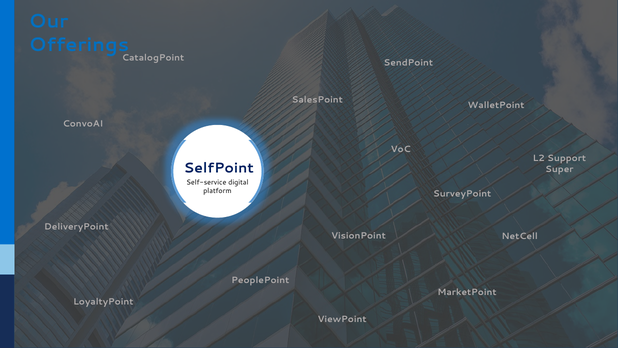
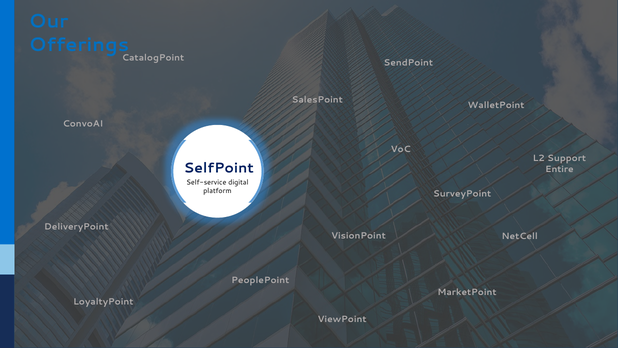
Super: Super -> Entire (559, 169)
